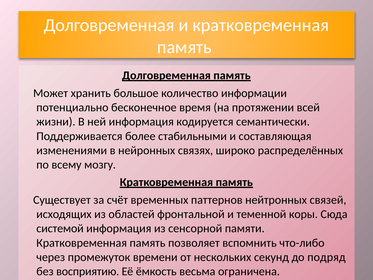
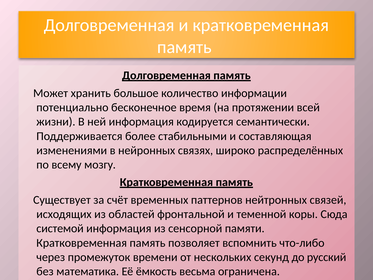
подряд: подряд -> русский (327, 257)
восприятию: восприятию -> математика (88, 271)
